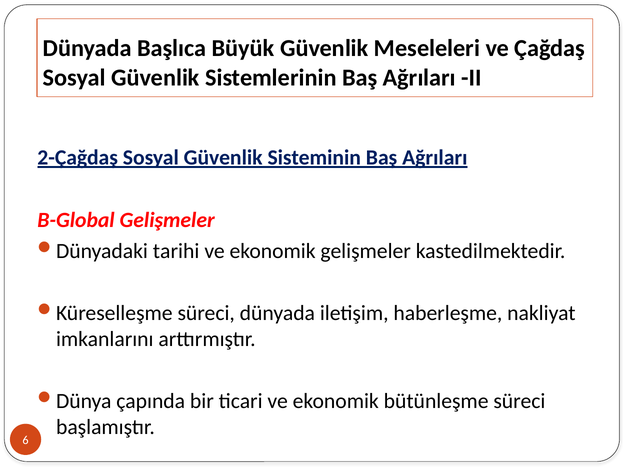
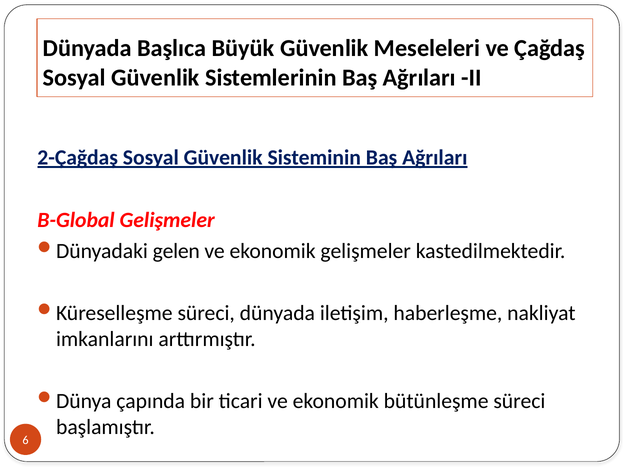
tarihi: tarihi -> gelen (176, 251)
